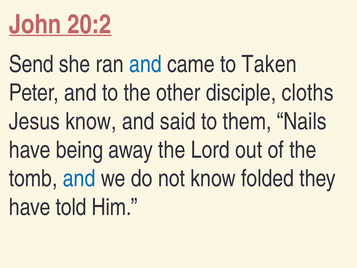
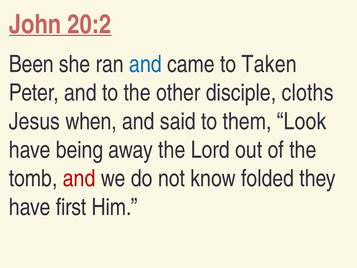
Send: Send -> Been (31, 64)
Jesus know: know -> when (91, 121)
Nails: Nails -> Look (302, 121)
and colour: blue -> red (79, 178)
told: told -> first (71, 207)
